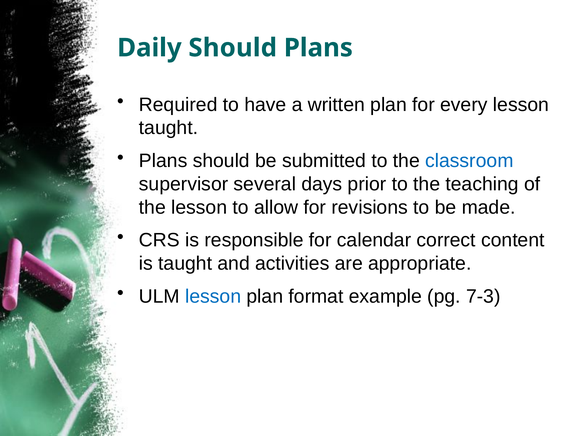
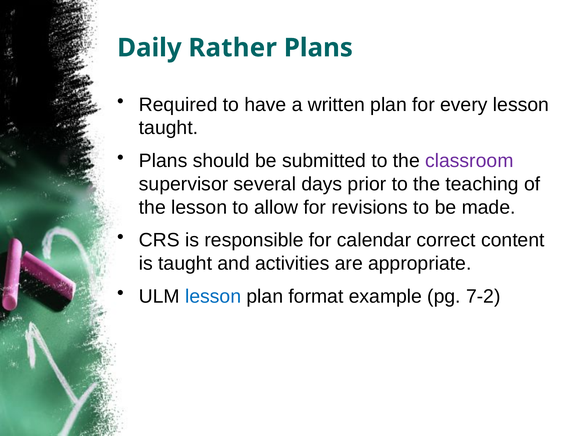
Daily Should: Should -> Rather (233, 48)
classroom colour: blue -> purple (469, 161)
7-3: 7-3 -> 7-2 (483, 296)
